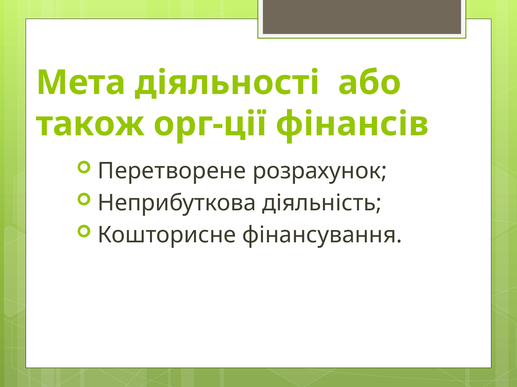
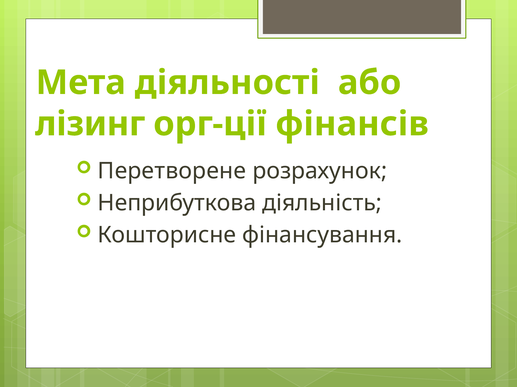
також: також -> лізинг (90, 124)
